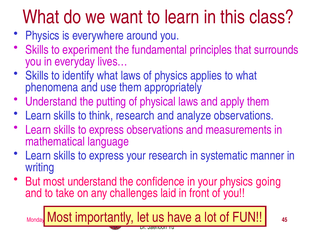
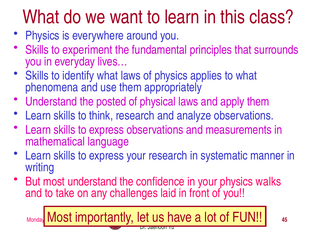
putting: putting -> posted (111, 102)
going: going -> walks (268, 182)
